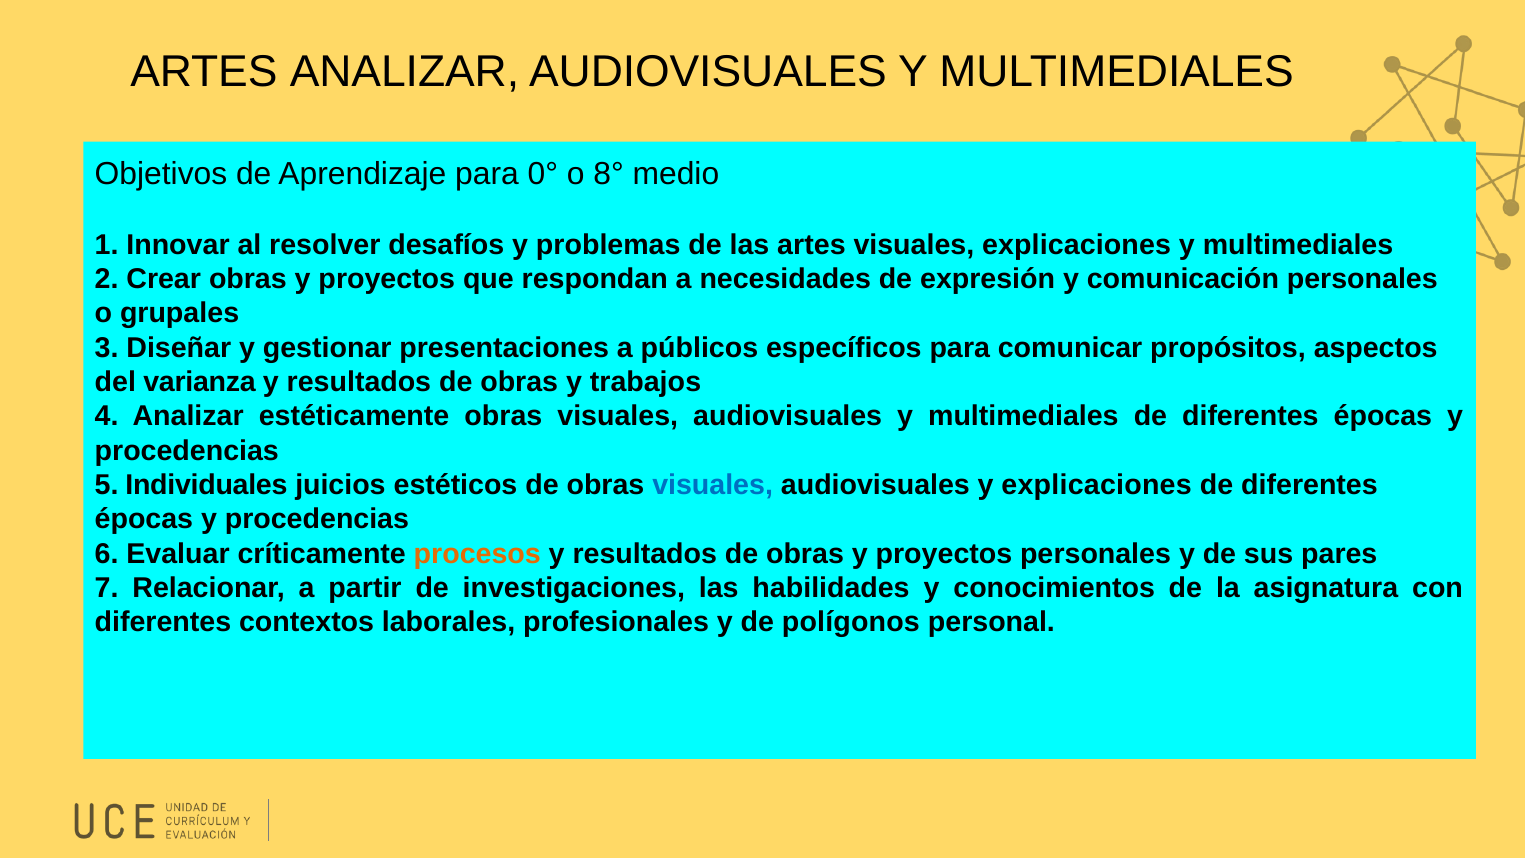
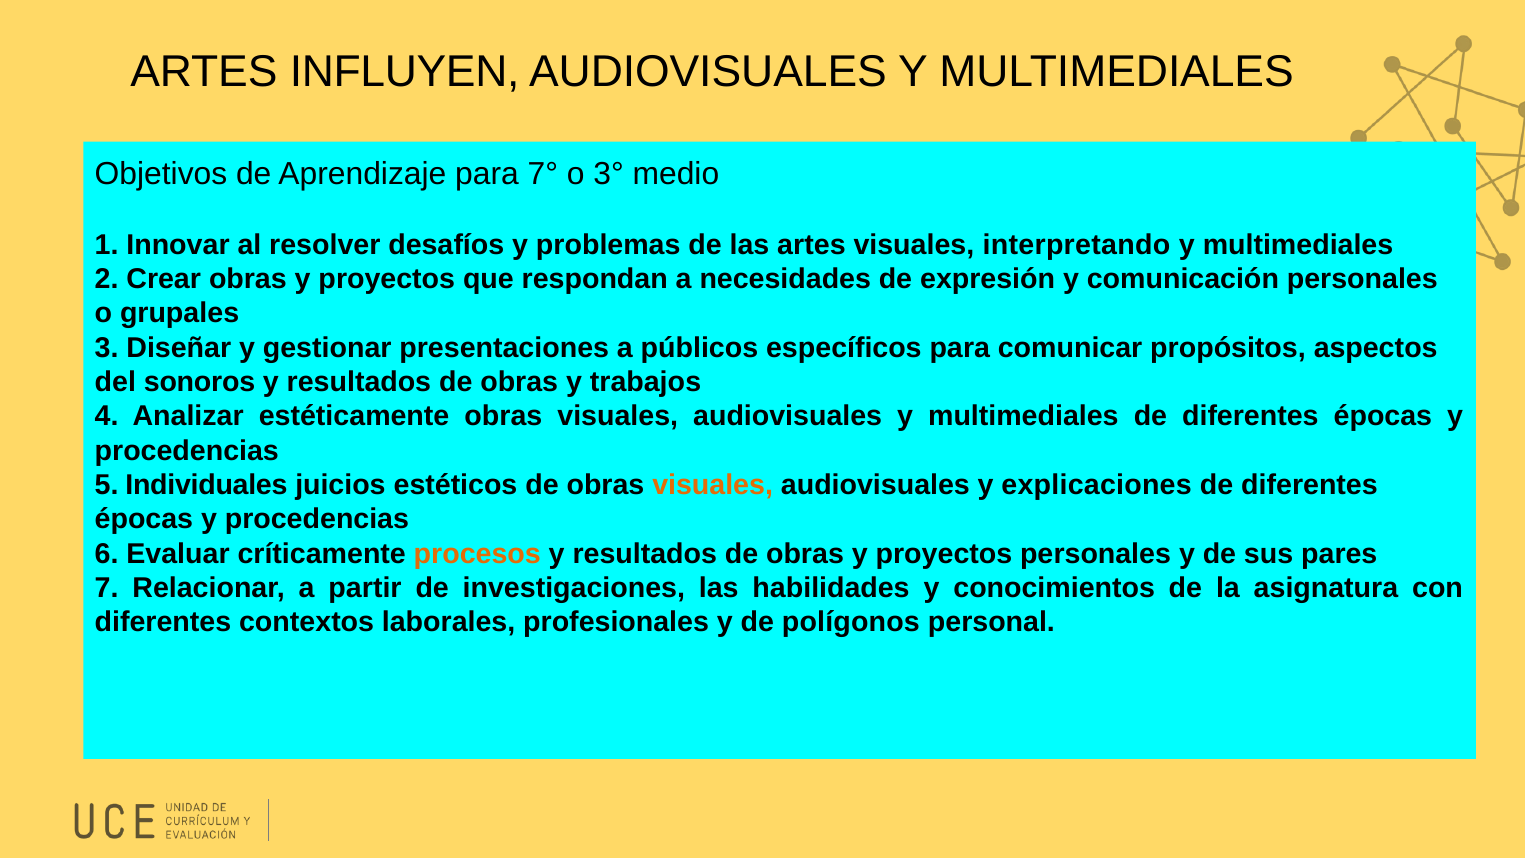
ARTES ANALIZAR: ANALIZAR -> INFLUYEN (405, 72)
0°: 0° -> 7° (543, 174)
8°: 8° -> 3° (609, 174)
visuales explicaciones: explicaciones -> interpretando (1076, 245)
varianza: varianza -> sonoros (200, 382)
visuales colour: blue -> orange (713, 485)
